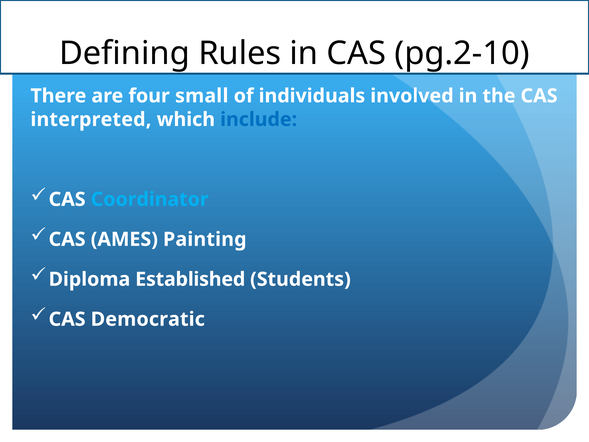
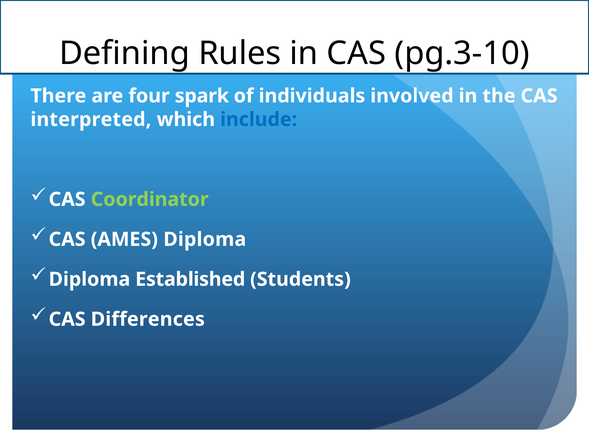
pg.2-10: pg.2-10 -> pg.3-10 (462, 53)
small: small -> spark (202, 96)
Coordinator colour: light blue -> light green (150, 199)
AMES Painting: Painting -> Diploma (205, 239)
Democratic: Democratic -> Differences (148, 319)
